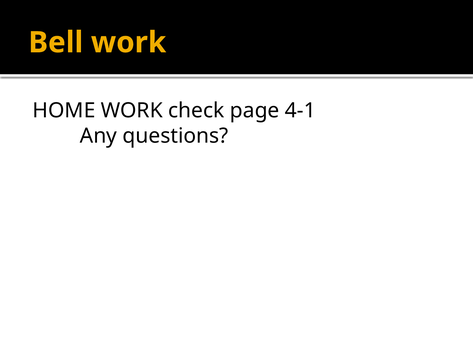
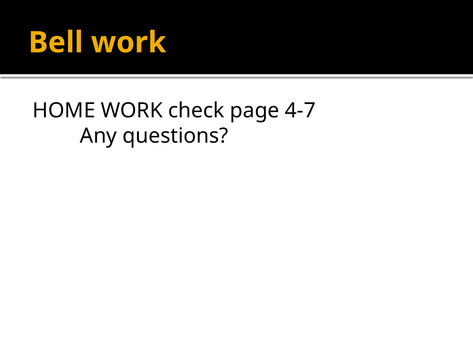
4-1: 4-1 -> 4-7 (300, 111)
